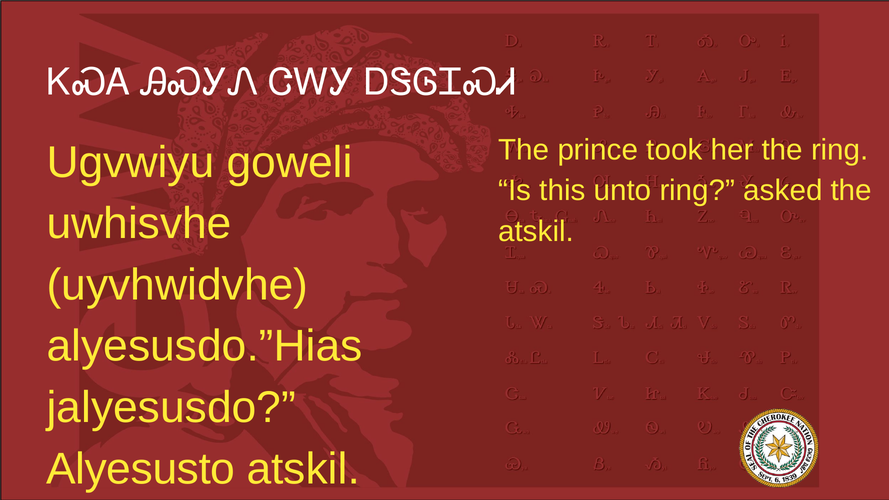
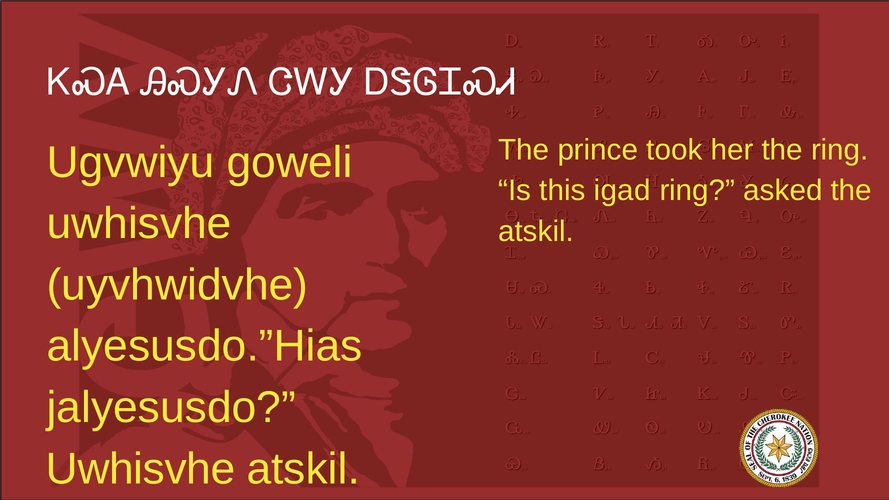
unto: unto -> igad (622, 191)
Alyesusto: Alyesusto -> Uwhisvhe (141, 469)
